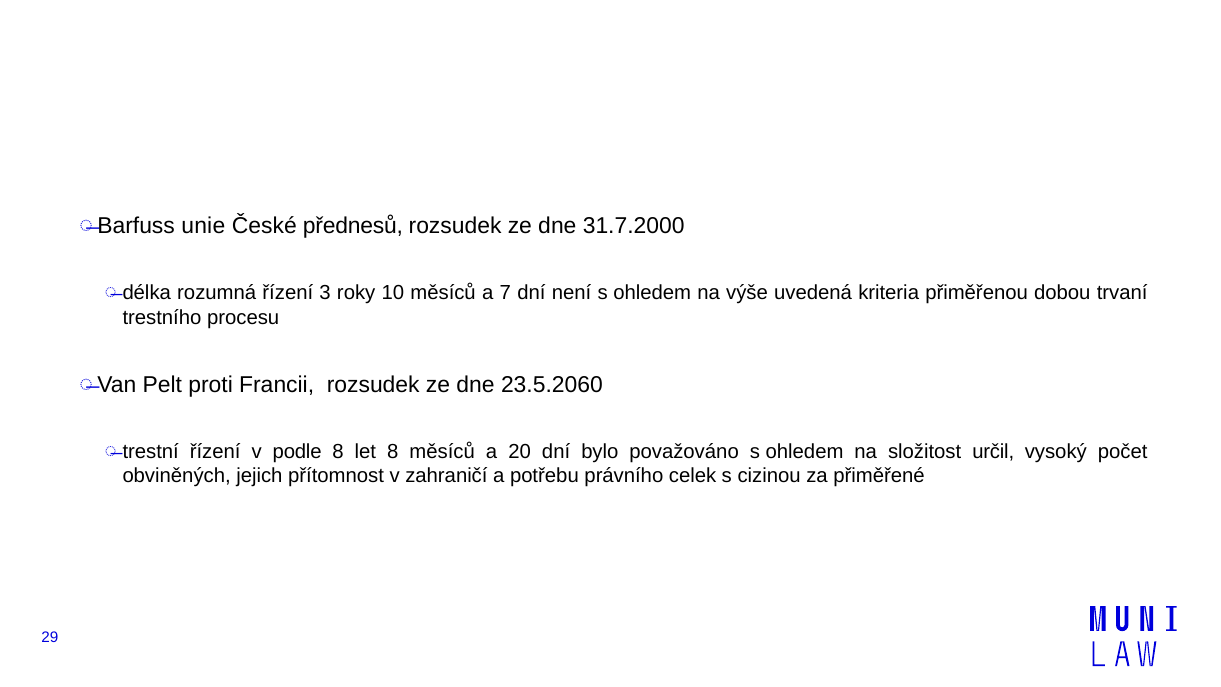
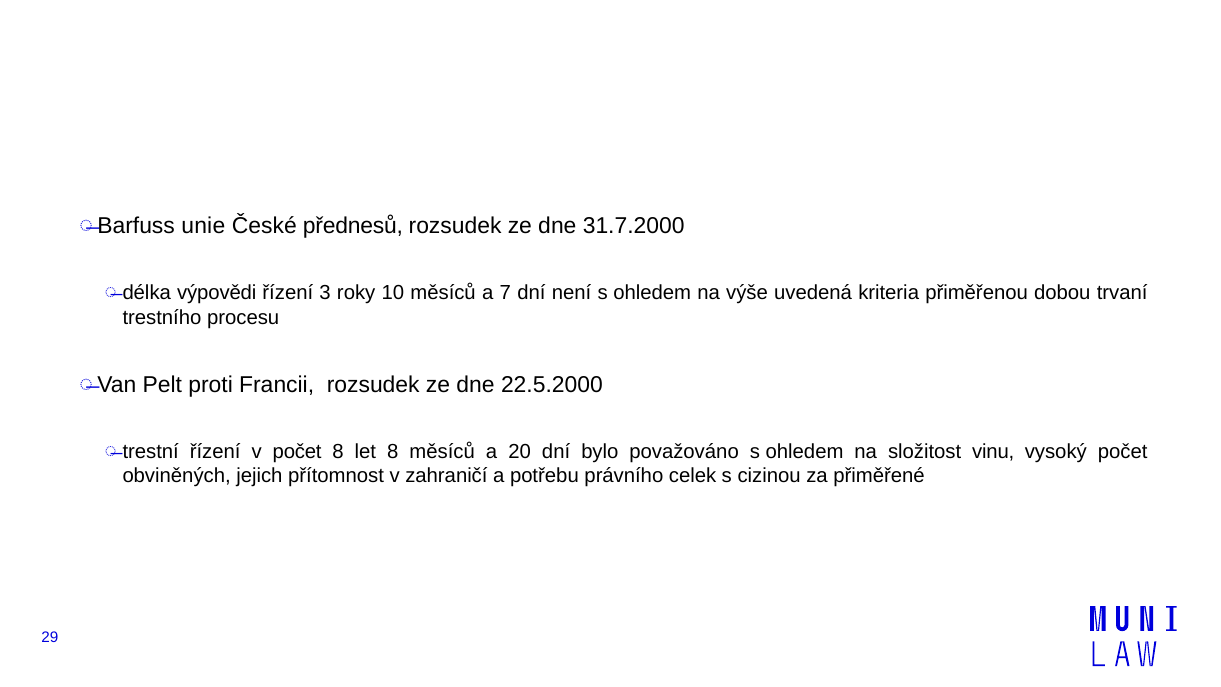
rozumná: rozumná -> výpovědi (217, 293)
23.5.2060: 23.5.2060 -> 22.5.2000 (552, 385)
v podle: podle -> počet (297, 452)
určil: určil -> vinu (993, 452)
